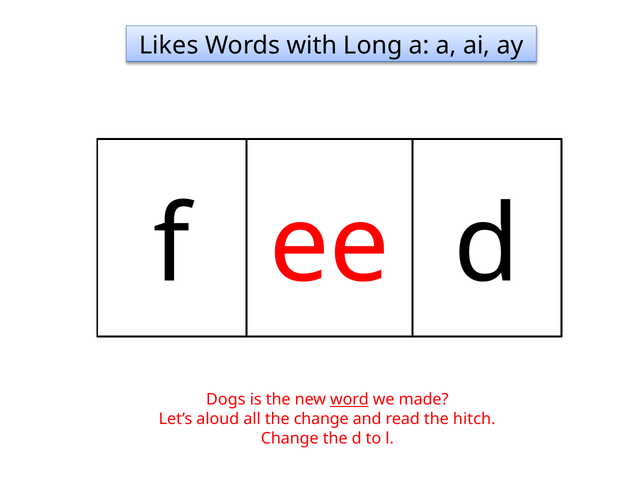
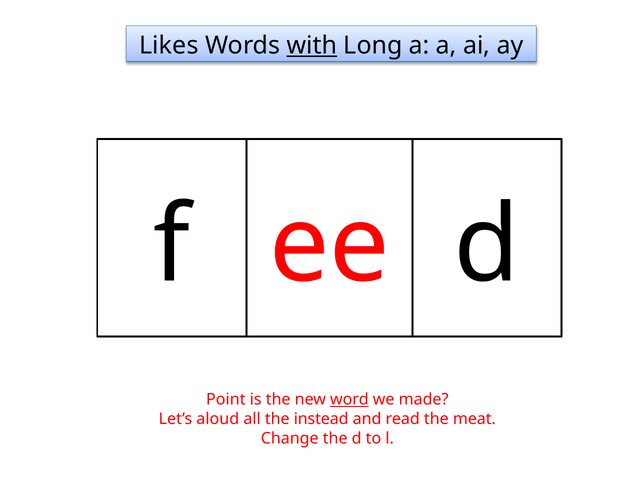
with underline: none -> present (312, 45)
Dogs: Dogs -> Point (226, 399)
the change: change -> instead (321, 419)
hitch: hitch -> meat (474, 419)
